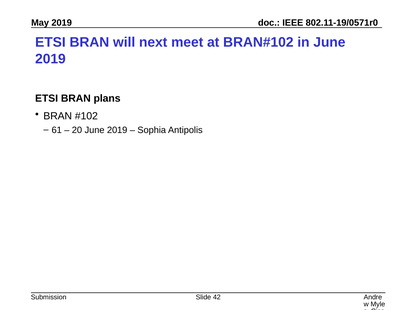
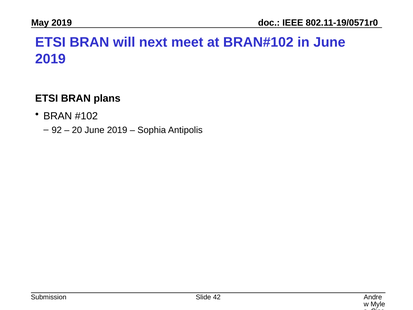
61: 61 -> 92 (57, 130)
